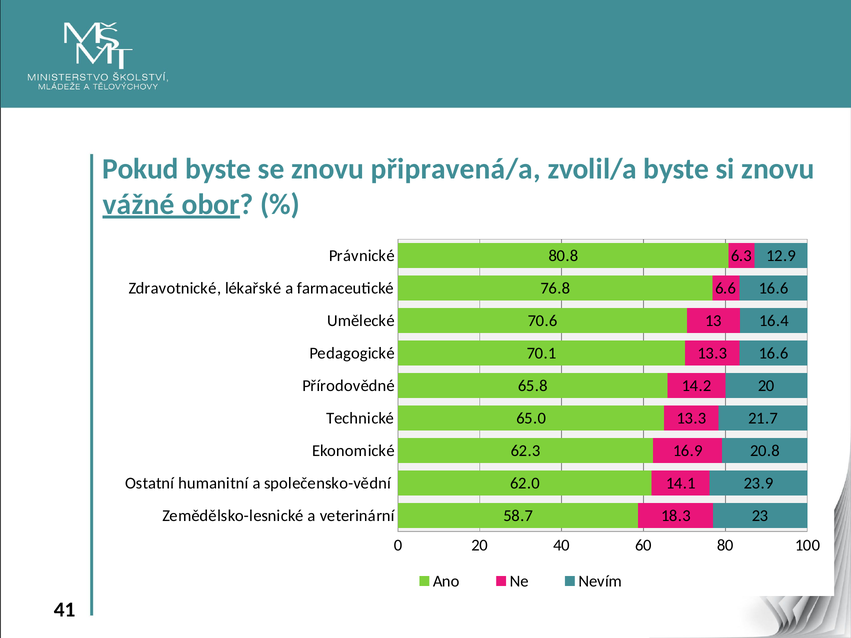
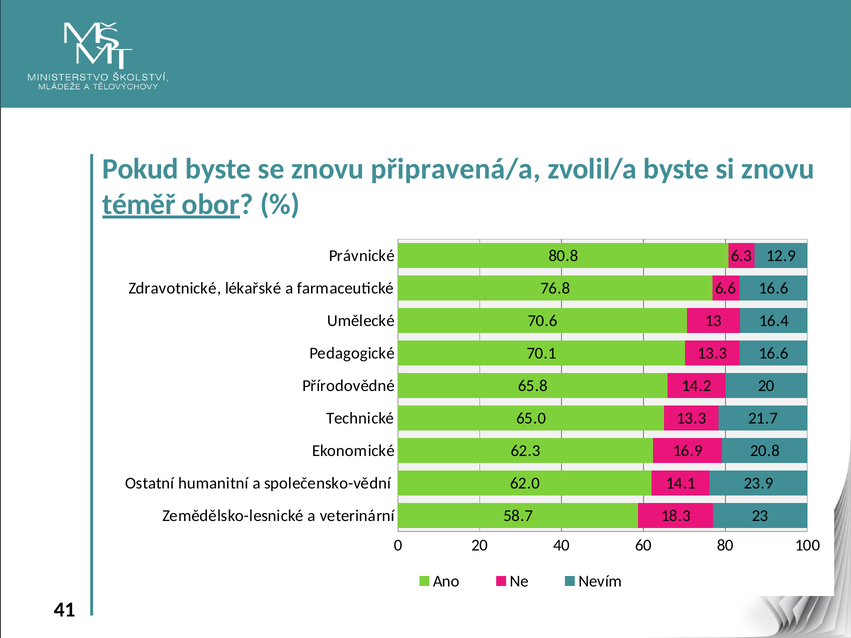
vážné: vážné -> téměř (139, 204)
